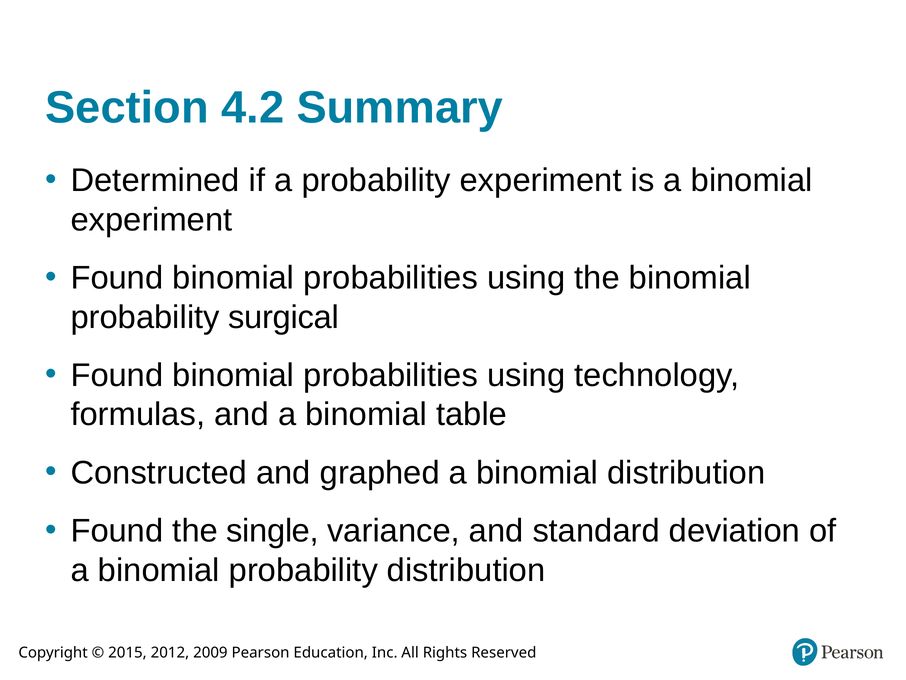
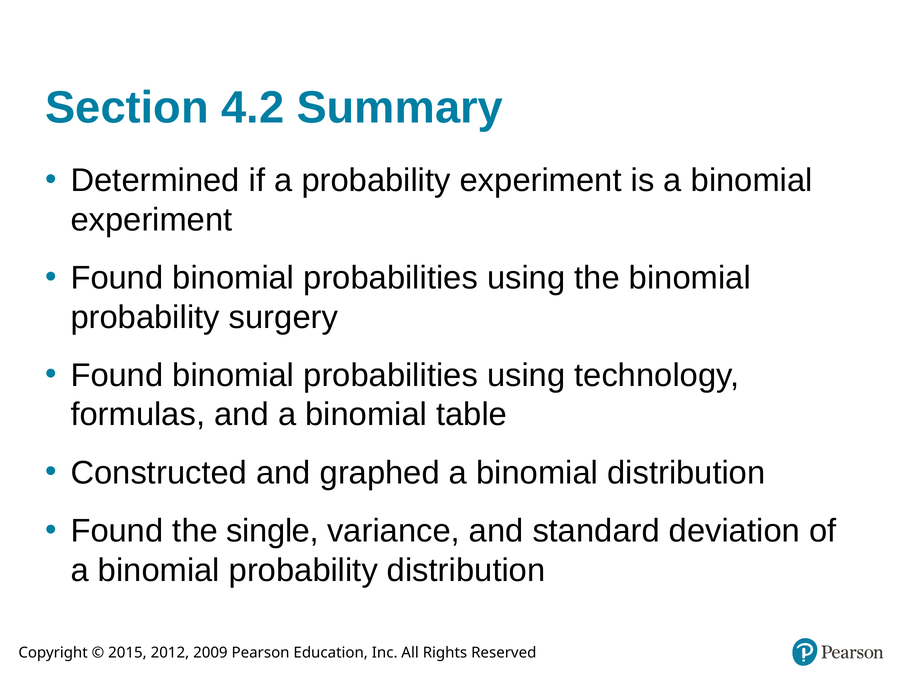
surgical: surgical -> surgery (283, 317)
